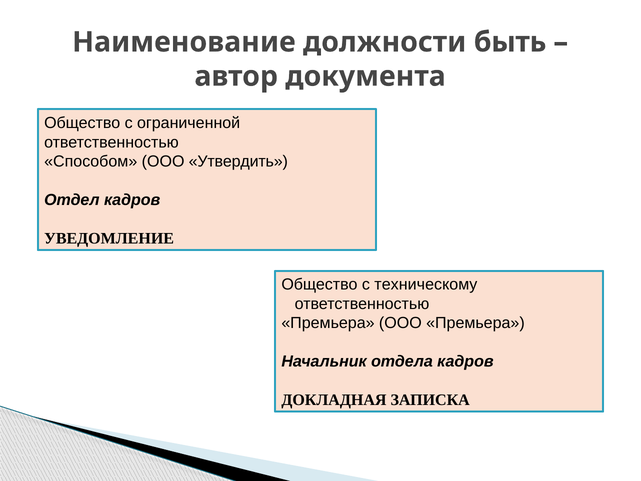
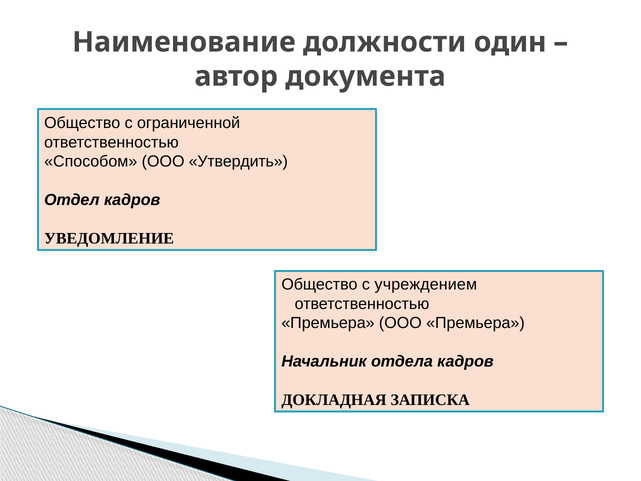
быть: быть -> один (510, 42)
техническому: техническому -> учреждением (426, 285)
